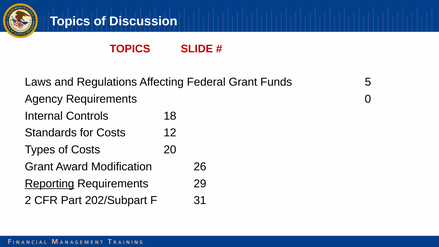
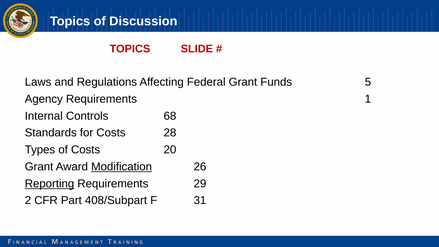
0: 0 -> 1 (368, 99)
18: 18 -> 68 (170, 116)
12: 12 -> 28 (170, 133)
Modification underline: none -> present (122, 167)
202/Subpart: 202/Subpart -> 408/Subpart (116, 201)
